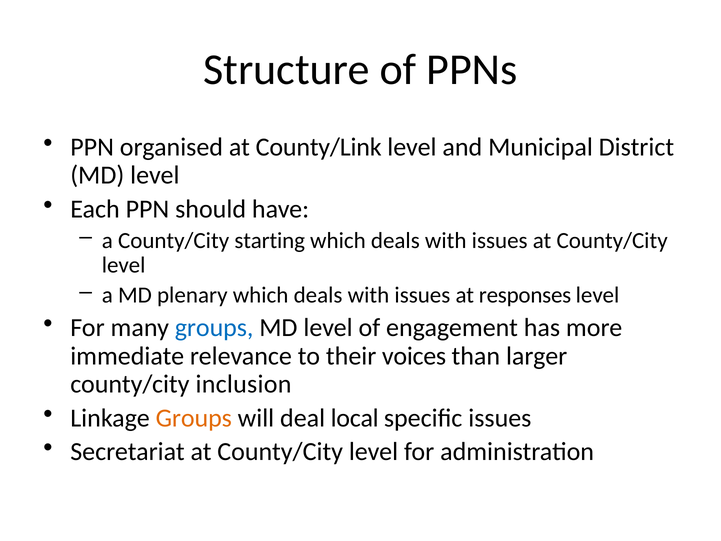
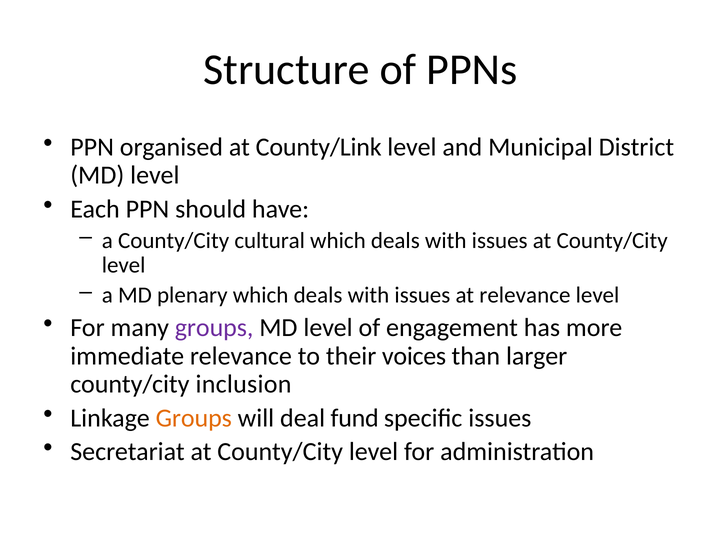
starting: starting -> cultural (270, 240)
at responses: responses -> relevance (525, 295)
groups colour: blue -> purple (214, 328)
local: local -> fund (355, 418)
